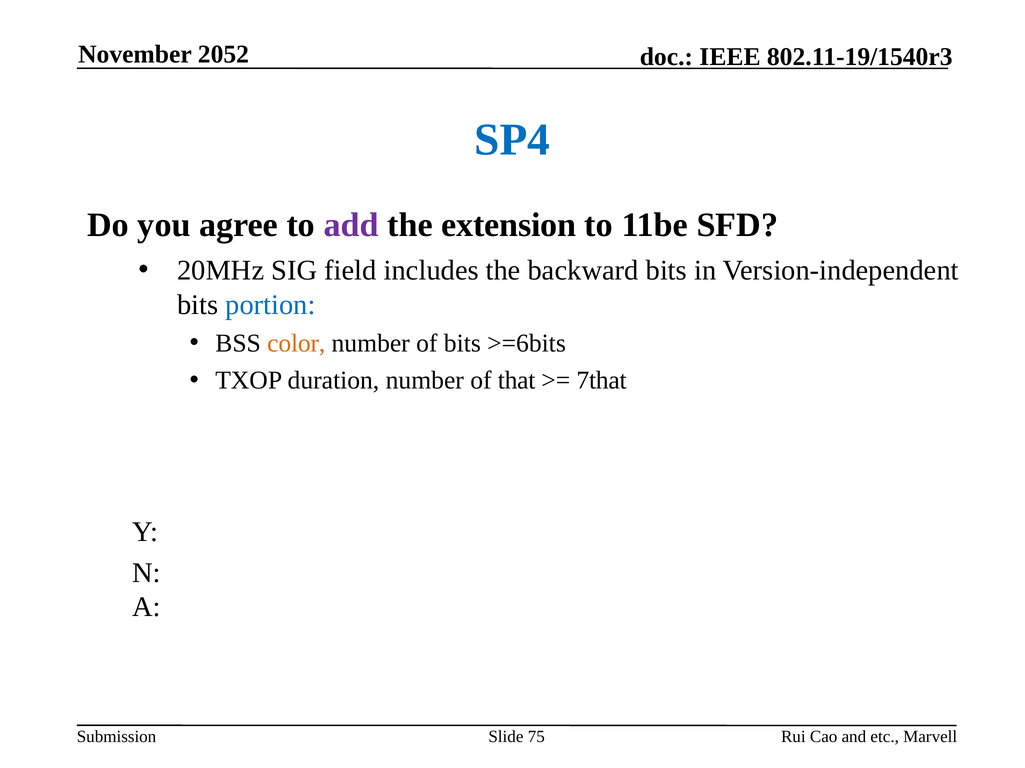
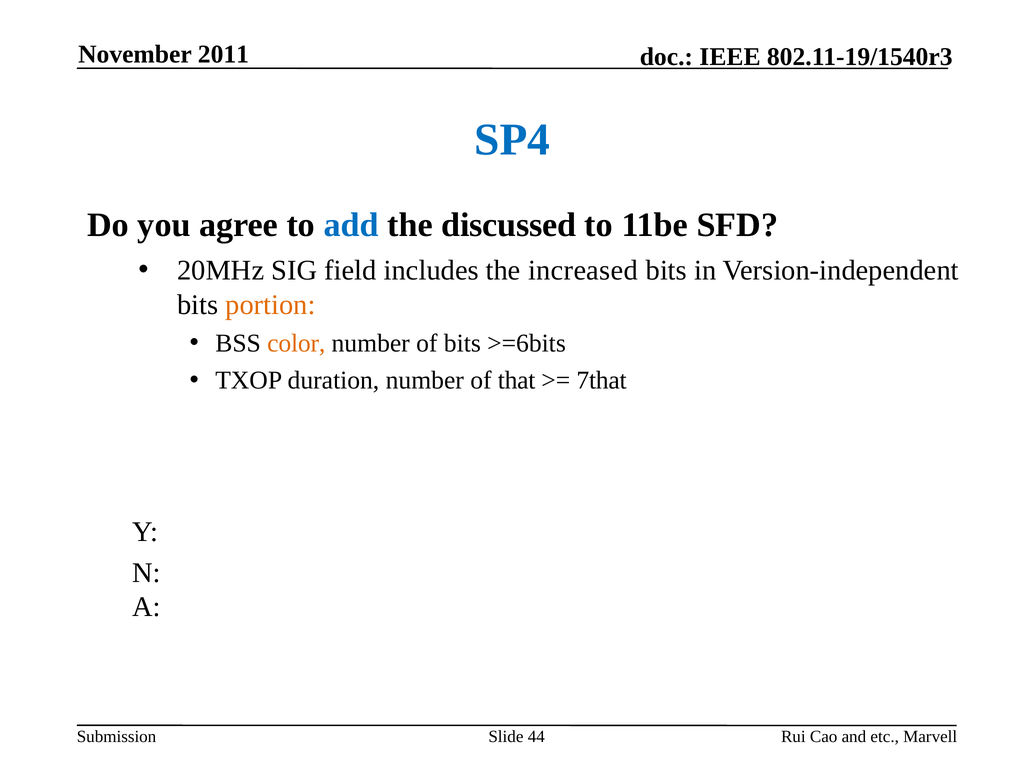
2052: 2052 -> 2011 (223, 54)
add colour: purple -> blue (351, 225)
extension: extension -> discussed (509, 225)
backward: backward -> increased (583, 271)
portion colour: blue -> orange (270, 305)
75: 75 -> 44 (536, 737)
